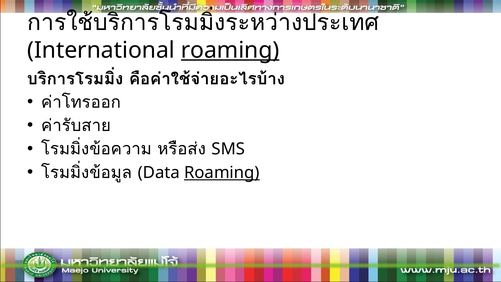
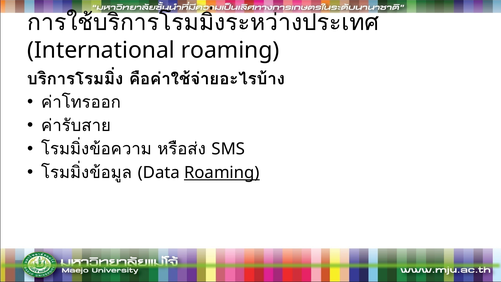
roaming underline: present -> none (230, 50)
